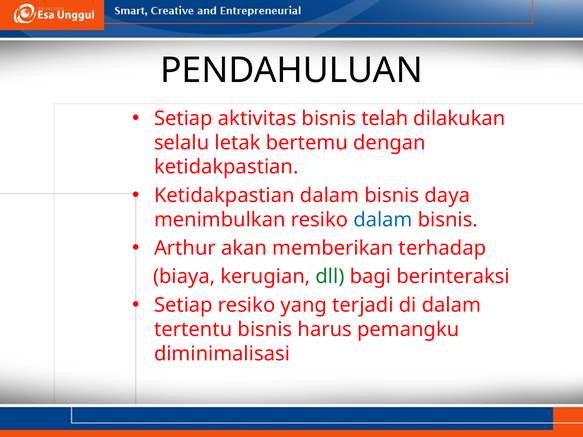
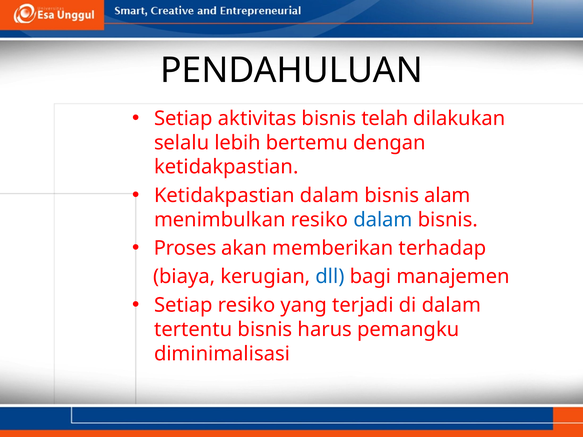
letak: letak -> lebih (238, 143)
daya: daya -> alam (447, 196)
Arthur: Arthur -> Proses (185, 248)
dll colour: green -> blue (330, 277)
berinteraksi: berinteraksi -> manajemen (453, 277)
